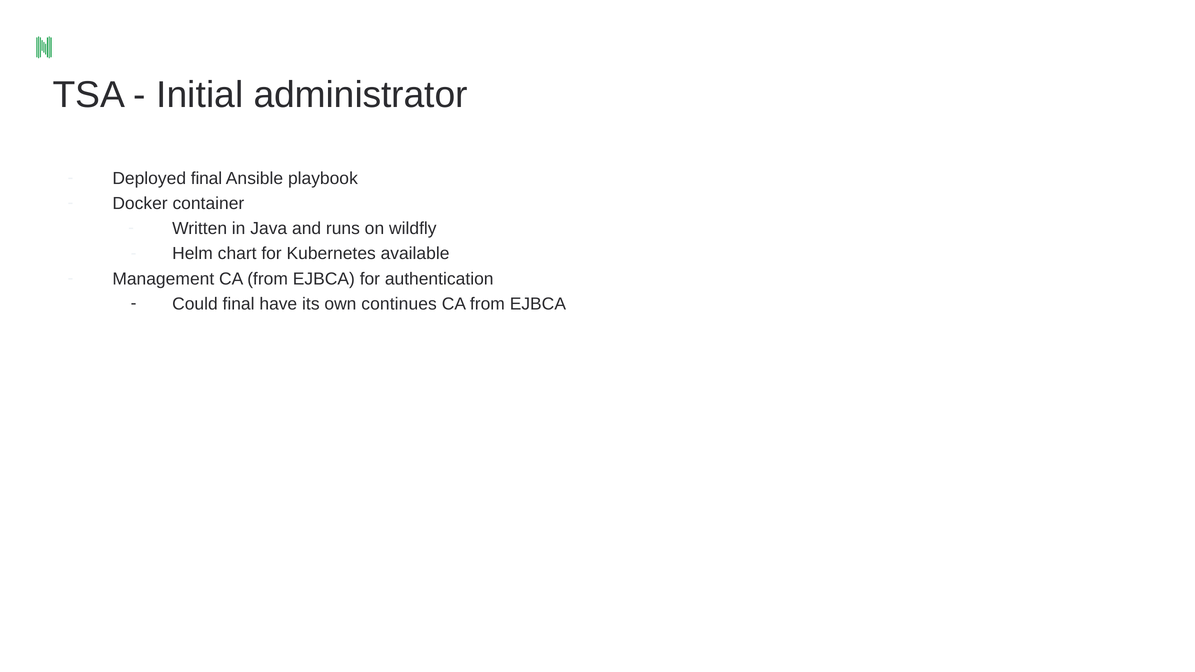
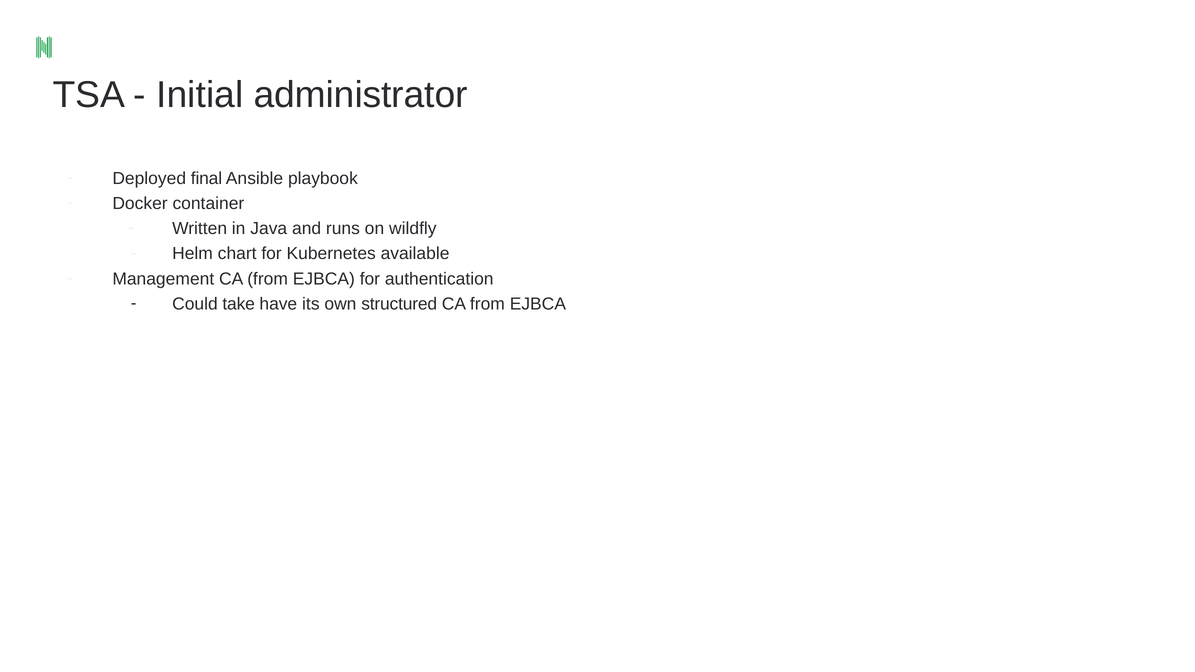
Could final: final -> take (239, 304)
continues: continues -> structured (399, 304)
